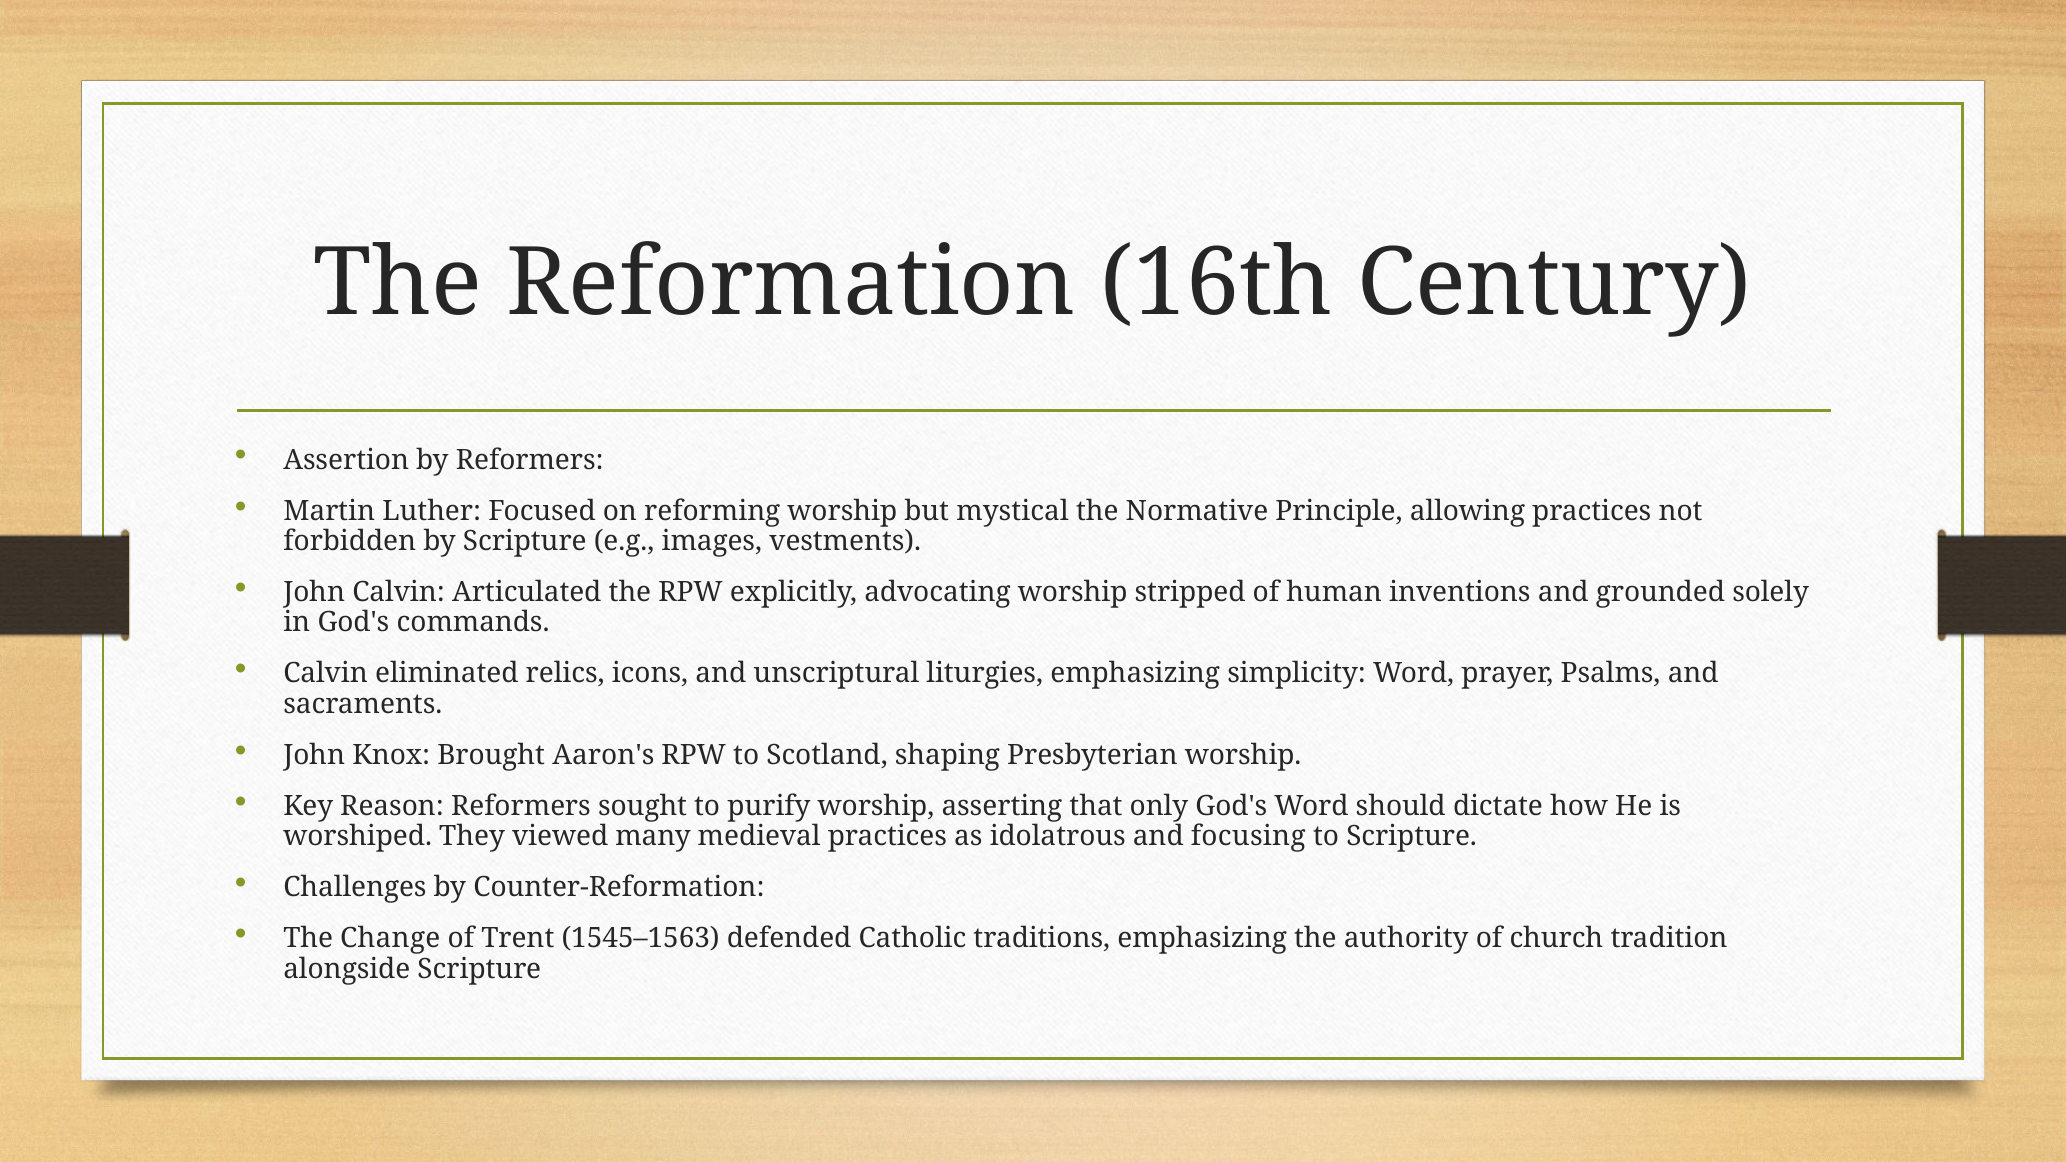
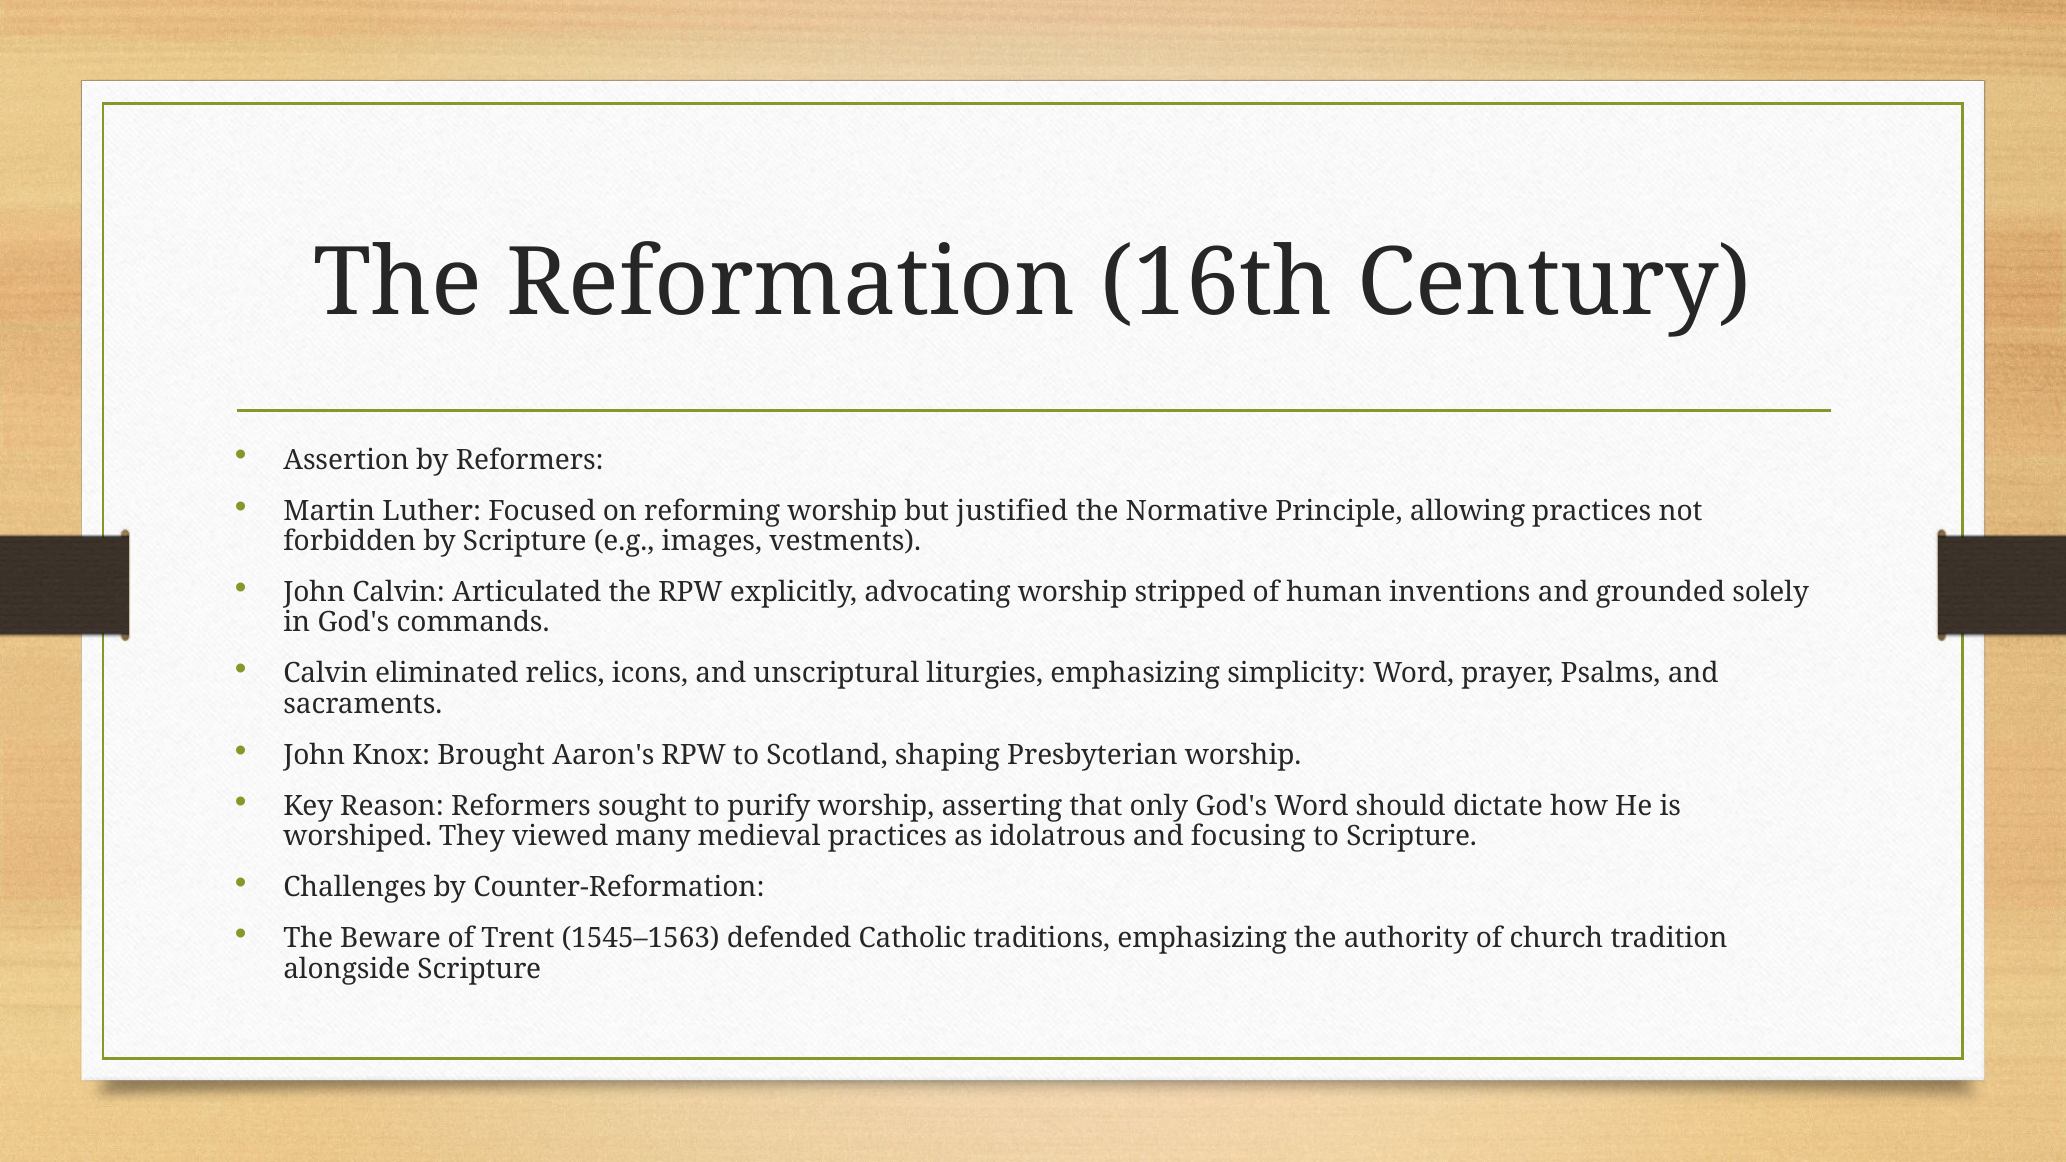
mystical: mystical -> justified (1012, 511)
Change: Change -> Beware (390, 939)
